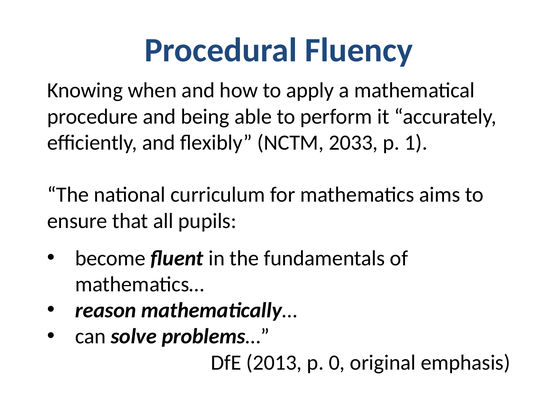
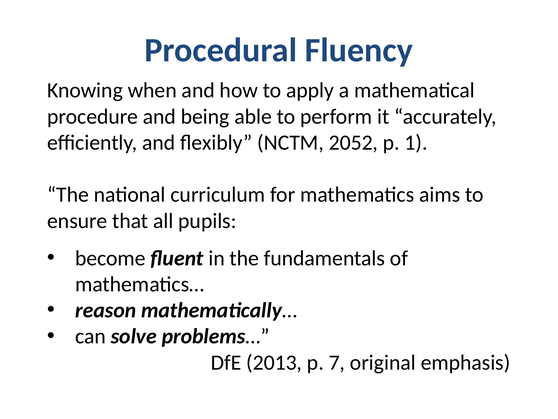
2033: 2033 -> 2052 (353, 142)
0: 0 -> 7 (337, 362)
